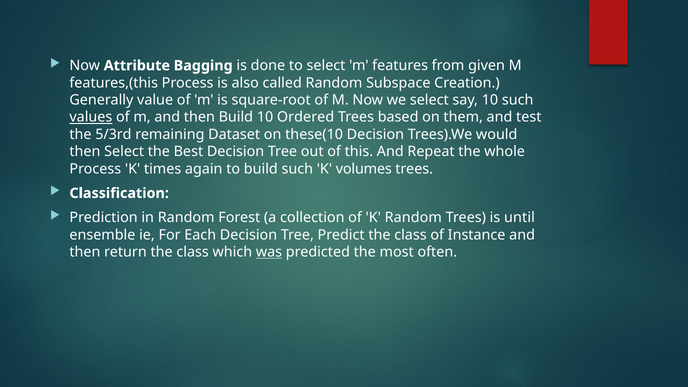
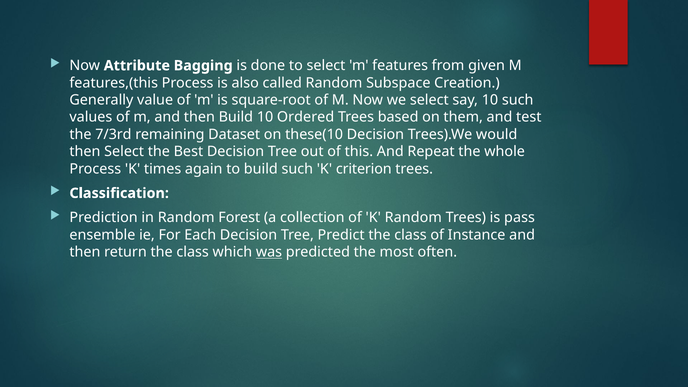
values underline: present -> none (91, 117)
5/3rd: 5/3rd -> 7/3rd (113, 134)
volumes: volumes -> criterion (364, 169)
until: until -> pass (520, 218)
